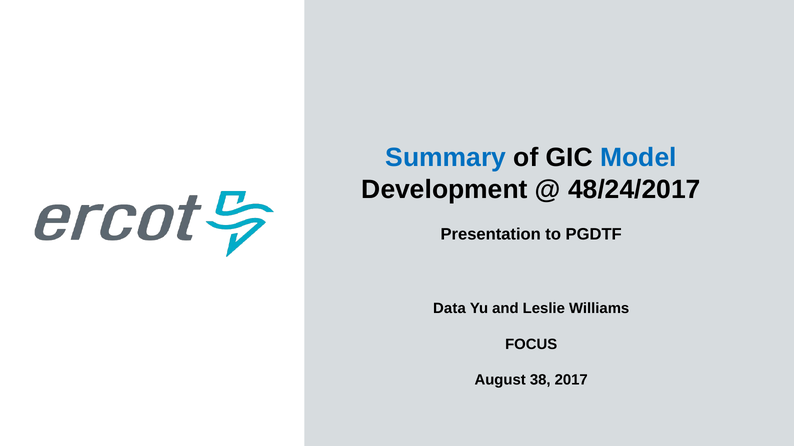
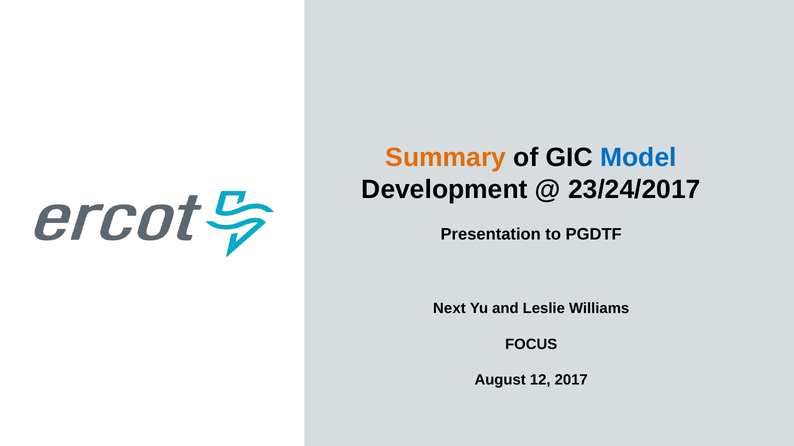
Summary colour: blue -> orange (446, 158)
48/24/2017: 48/24/2017 -> 23/24/2017 (634, 190)
Data: Data -> Next (449, 309)
38: 38 -> 12 (540, 380)
